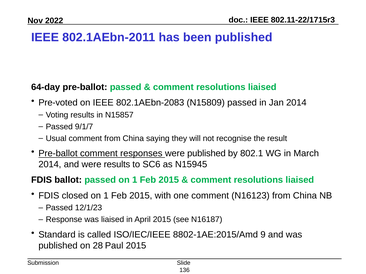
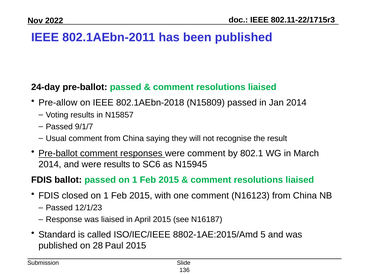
64-day: 64-day -> 24-day (46, 87)
Pre-voted: Pre-voted -> Pre-allow (58, 103)
802.1AEbn-2083: 802.1AEbn-2083 -> 802.1AEbn-2018 (150, 103)
were published: published -> comment (206, 154)
9: 9 -> 5 (263, 235)
